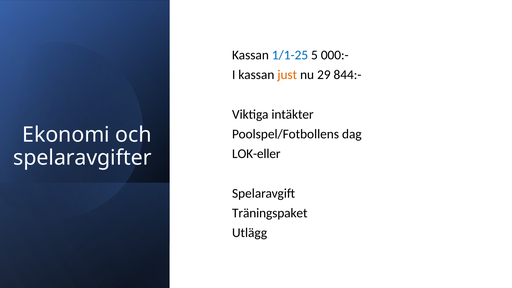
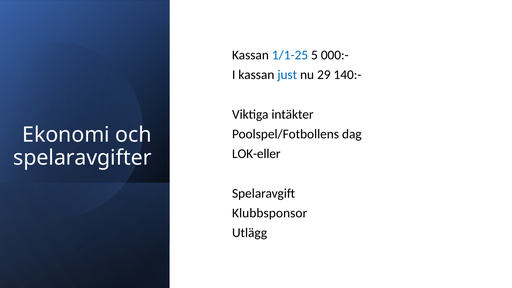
just colour: orange -> blue (287, 75)
844:-: 844:- -> 140:- (347, 75)
Träningspaket: Träningspaket -> Klubbsponsor (270, 213)
